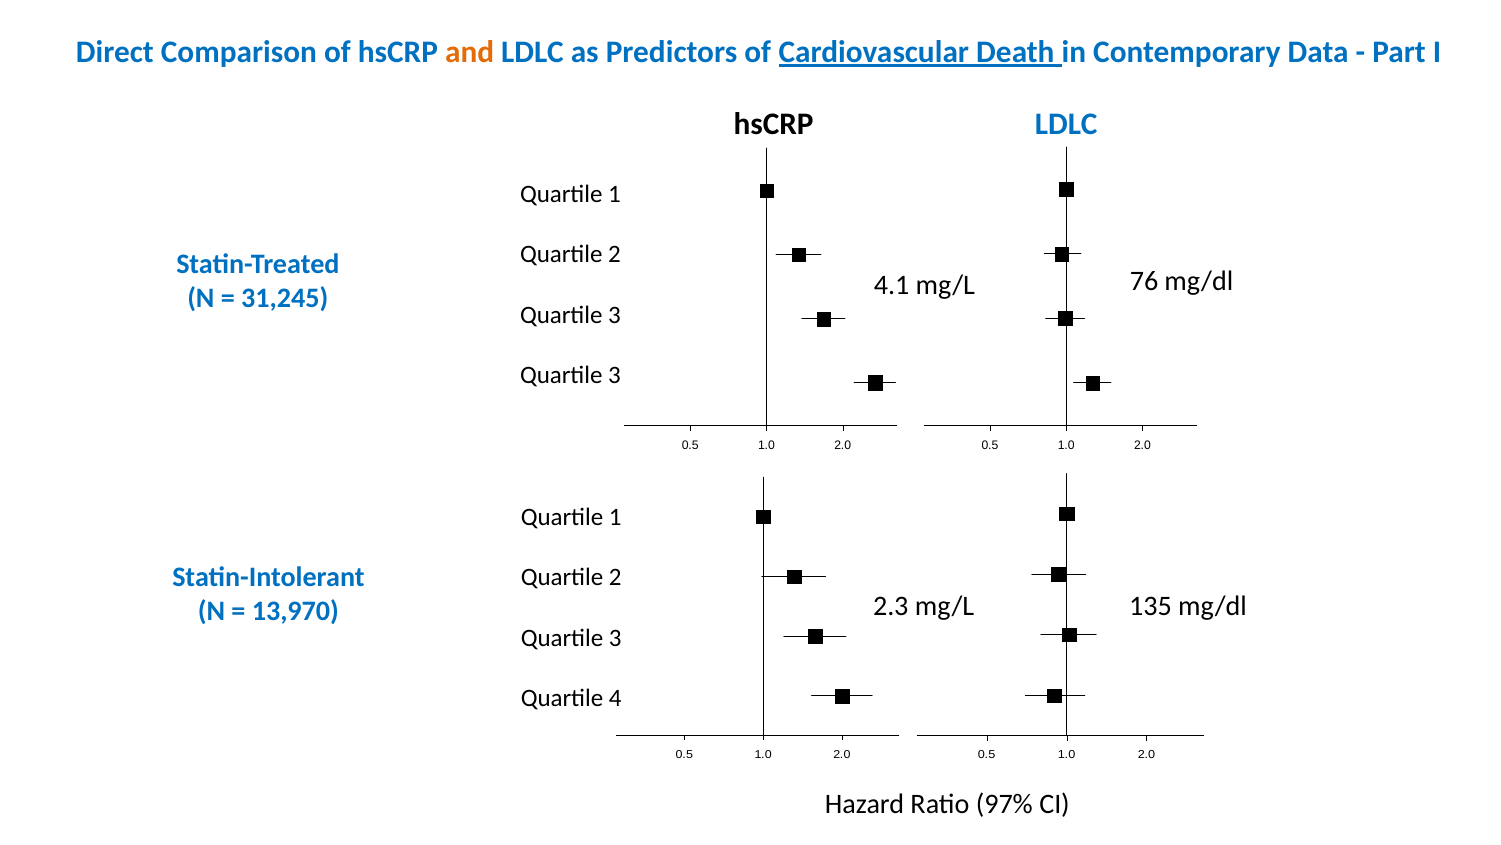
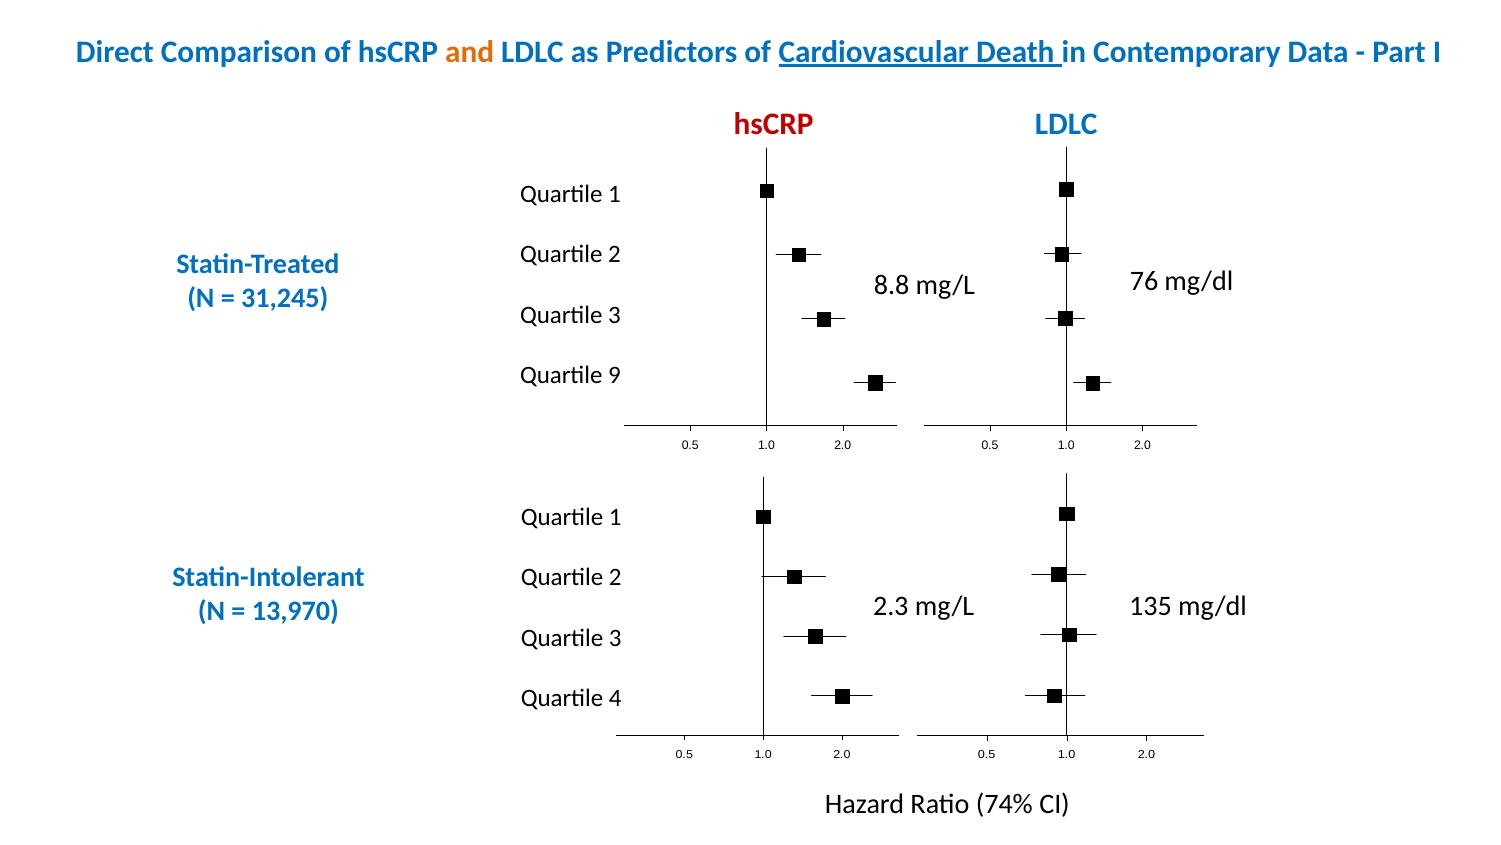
hsCRP colour: black -> red (774, 124)
4.1: 4.1 -> 8.8 (892, 285)
3: 3 -> 9 (614, 375)
97%: 97% -> 74% (1004, 803)
